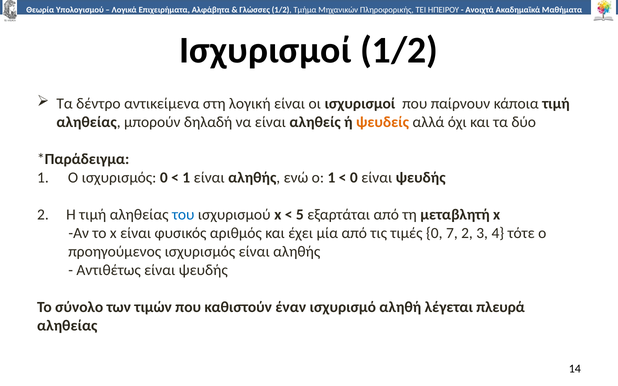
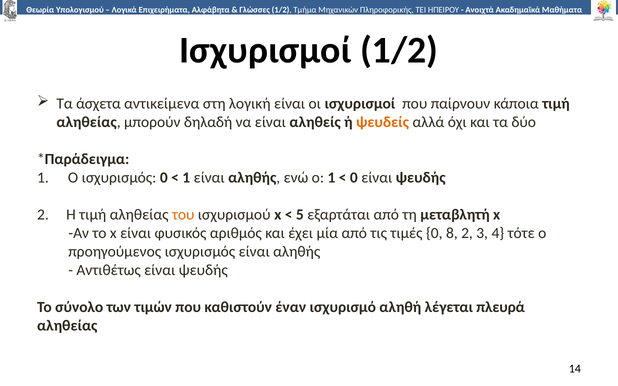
δέντρο: δέντρο -> άσχετα (98, 104)
του colour: blue -> orange (183, 215)
7: 7 -> 8 (452, 233)
